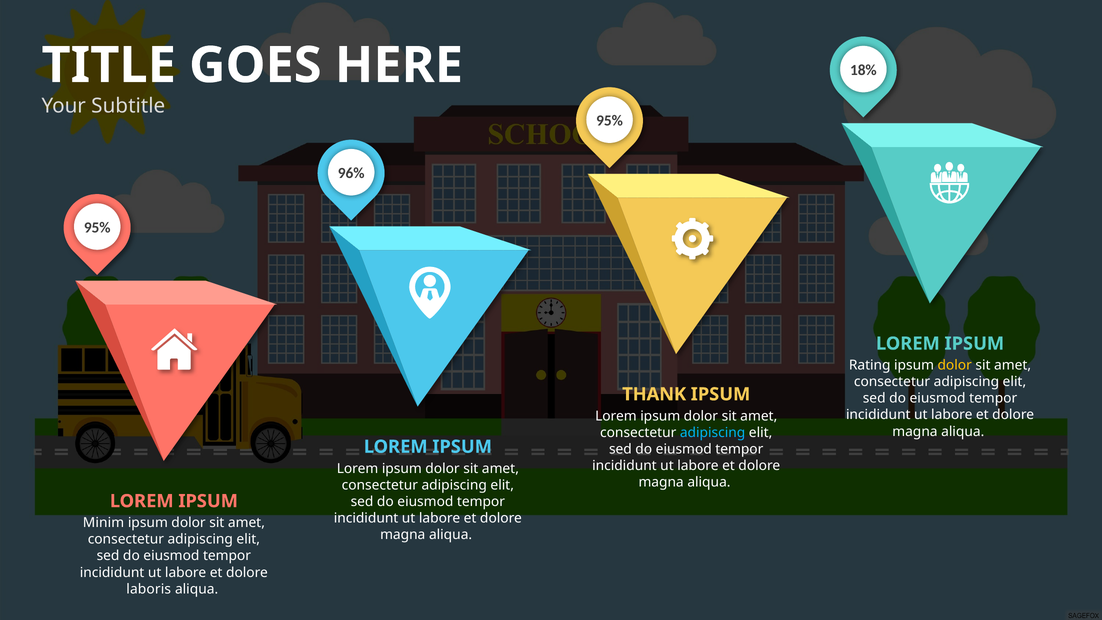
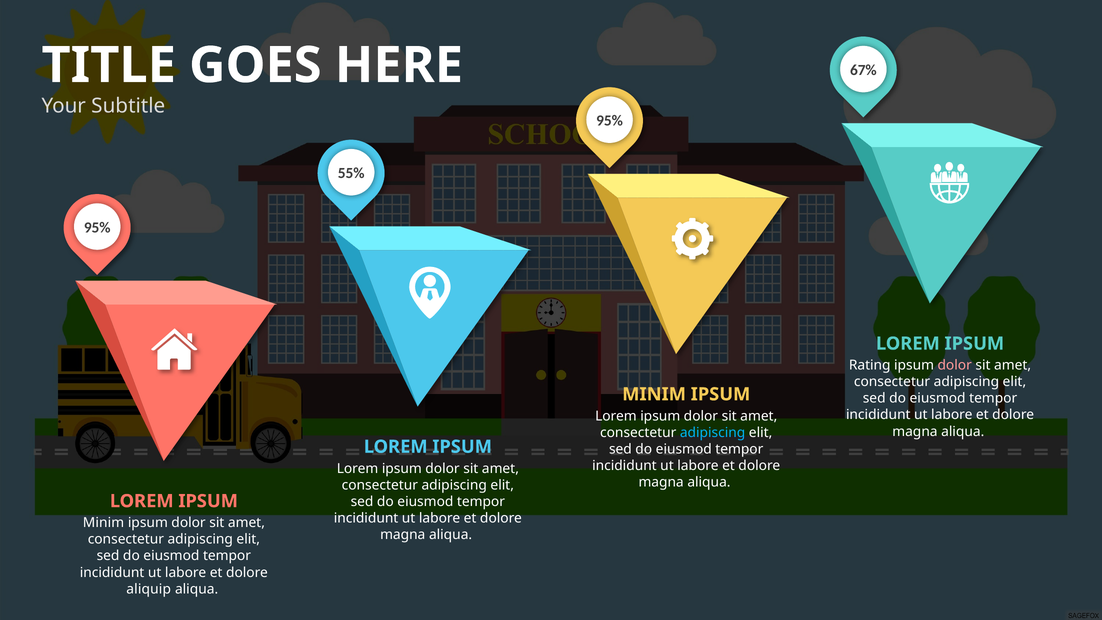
18%: 18% -> 67% (863, 70)
96%: 96% -> 55% (351, 173)
dolor colour: yellow -> pink (955, 365)
THANK: THANK -> MINIM (654, 394)
laboris: laboris -> aliquip (149, 589)
